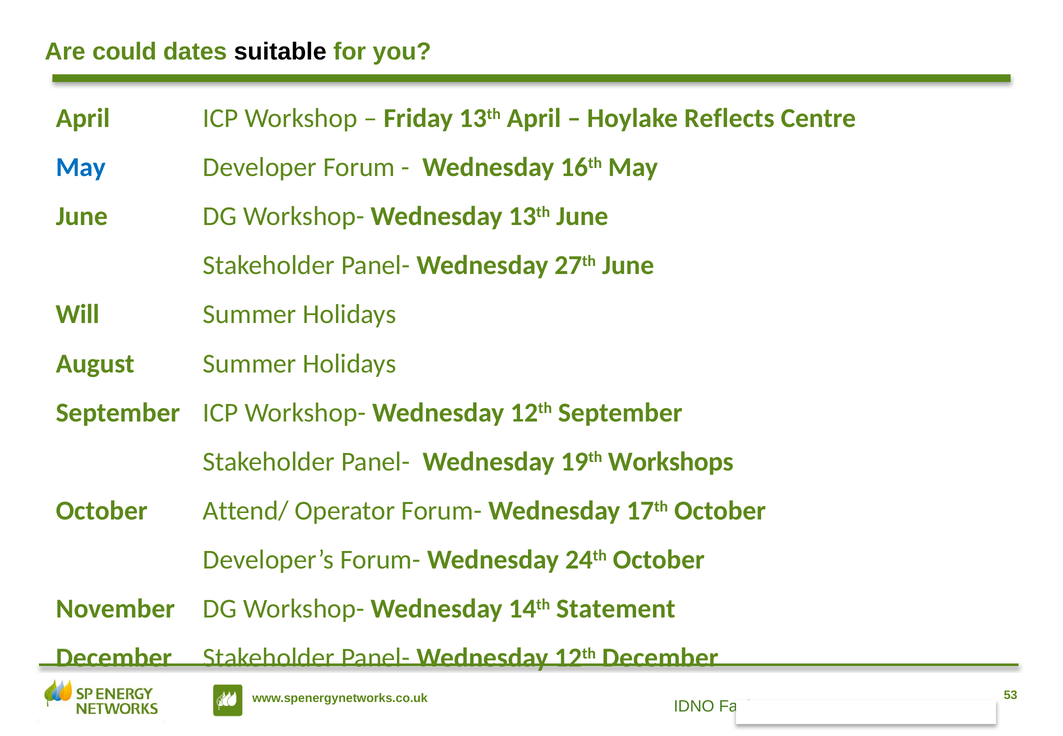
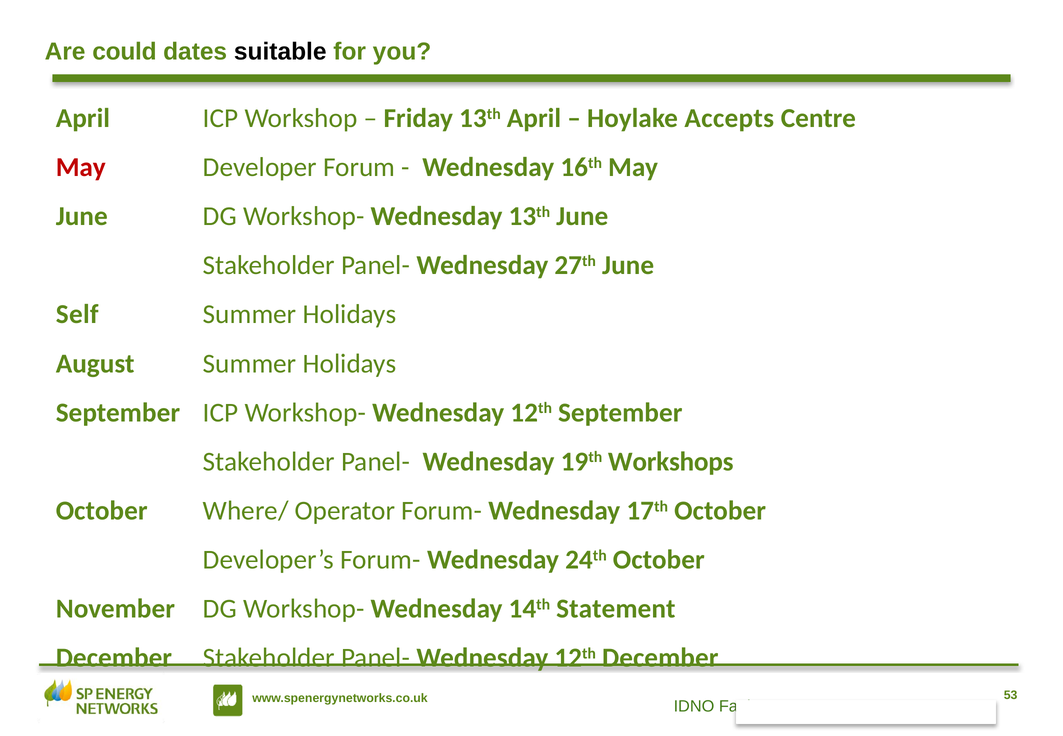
Reflects: Reflects -> Accepts (729, 118)
May colour: blue -> red (81, 167)
Will: Will -> Self (77, 314)
Attend/: Attend/ -> Where/ (246, 511)
